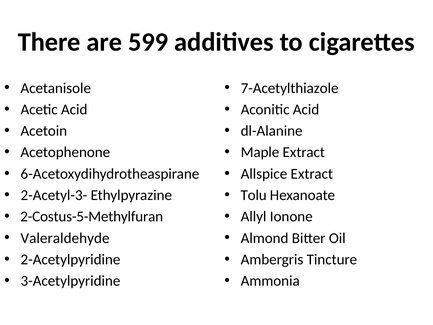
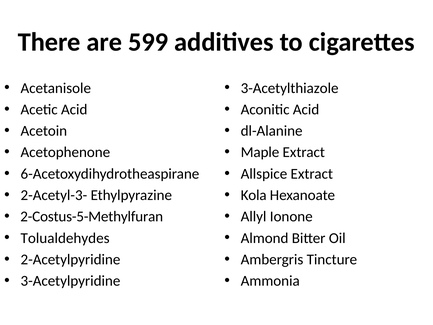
7-Acetylthiazole: 7-Acetylthiazole -> 3-Acetylthiazole (290, 88)
Tolu: Tolu -> Kola (254, 195)
Valeraldehyde: Valeraldehyde -> Tolualdehydes (65, 238)
